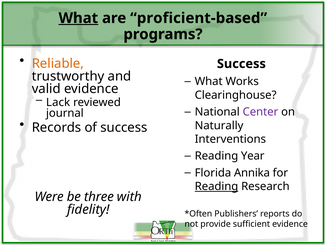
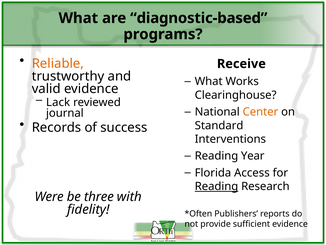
What underline: present -> none (78, 18)
proficient-based: proficient-based -> diagnostic-based (199, 18)
Success: Success -> Receive (241, 64)
Center colour: purple -> orange (260, 112)
Naturally: Naturally -> Standard (219, 125)
Annika: Annika -> Access (252, 173)
